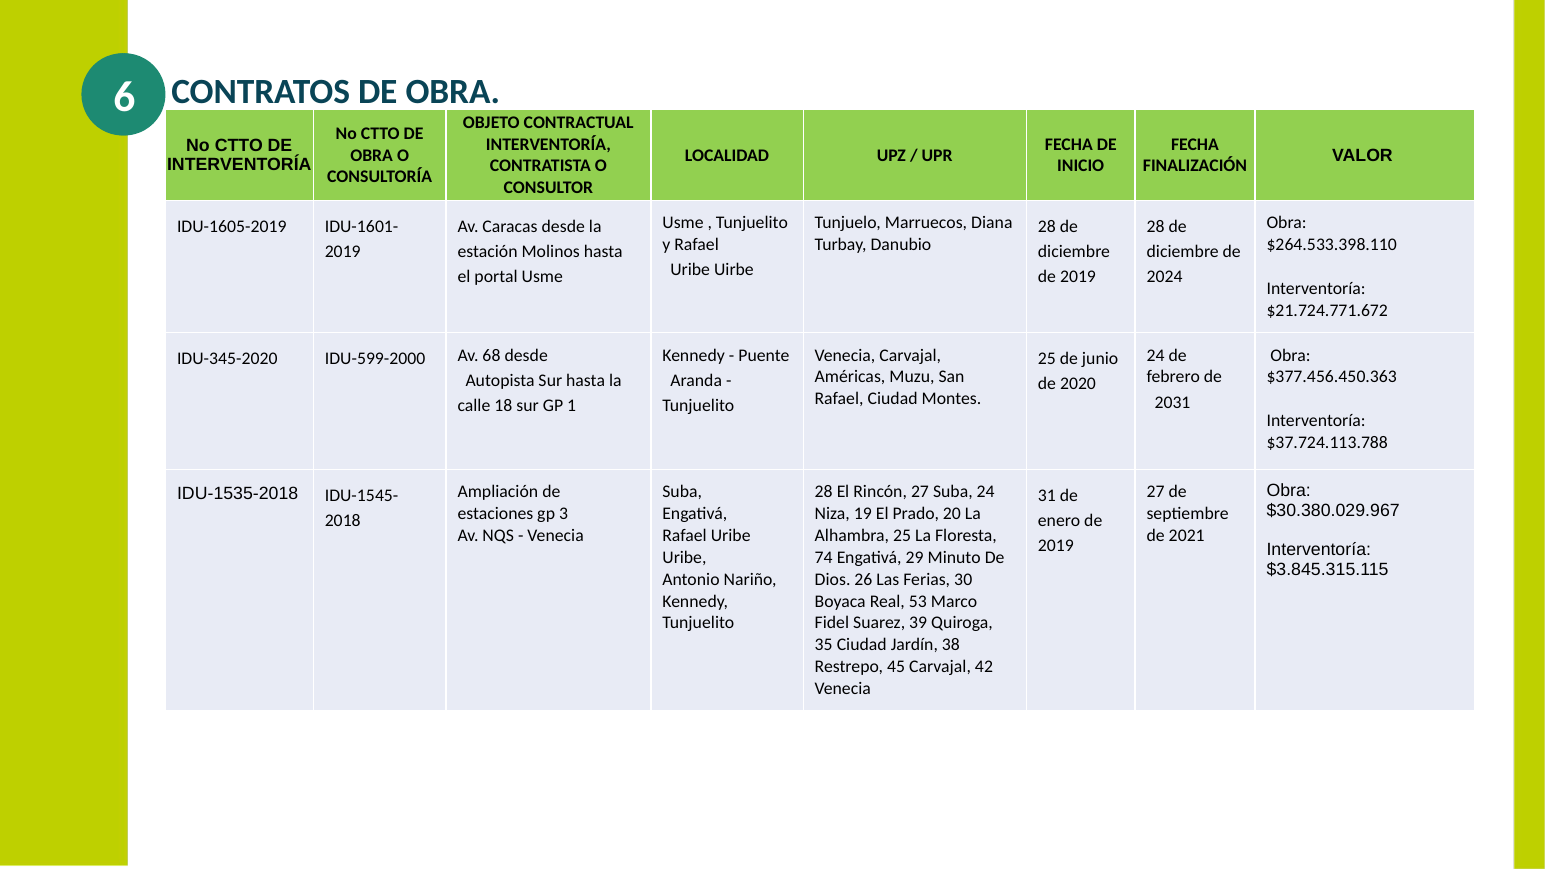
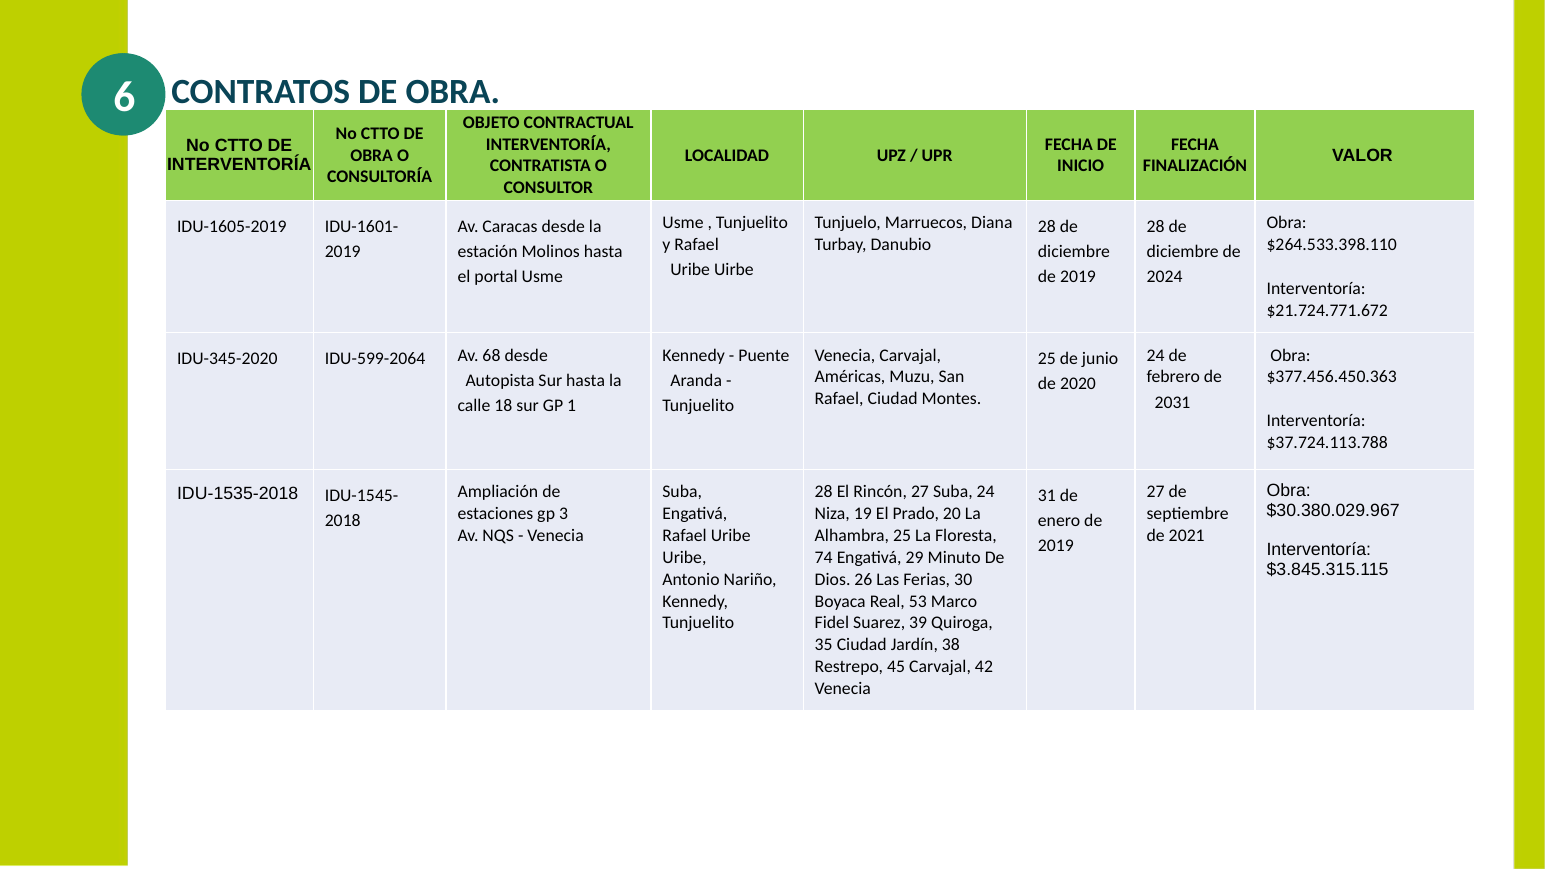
IDU-599-2000: IDU-599-2000 -> IDU-599-2064 (375, 359)
